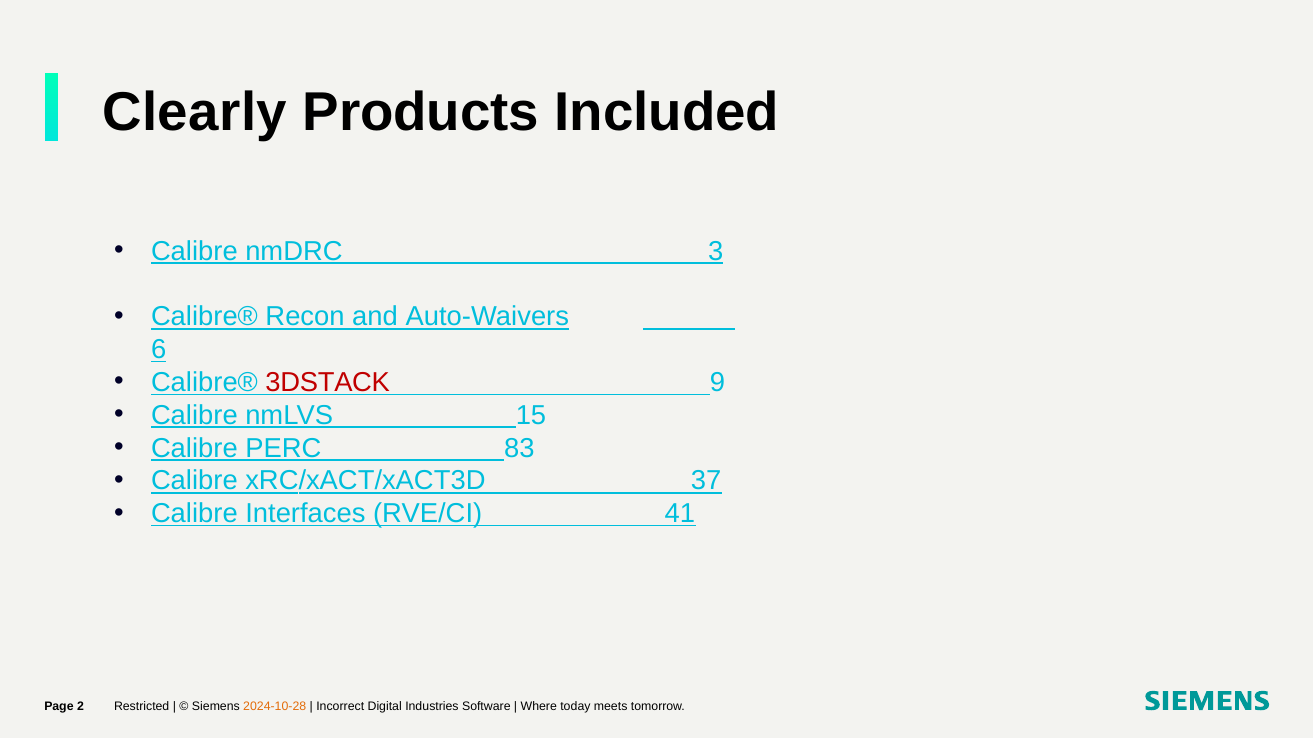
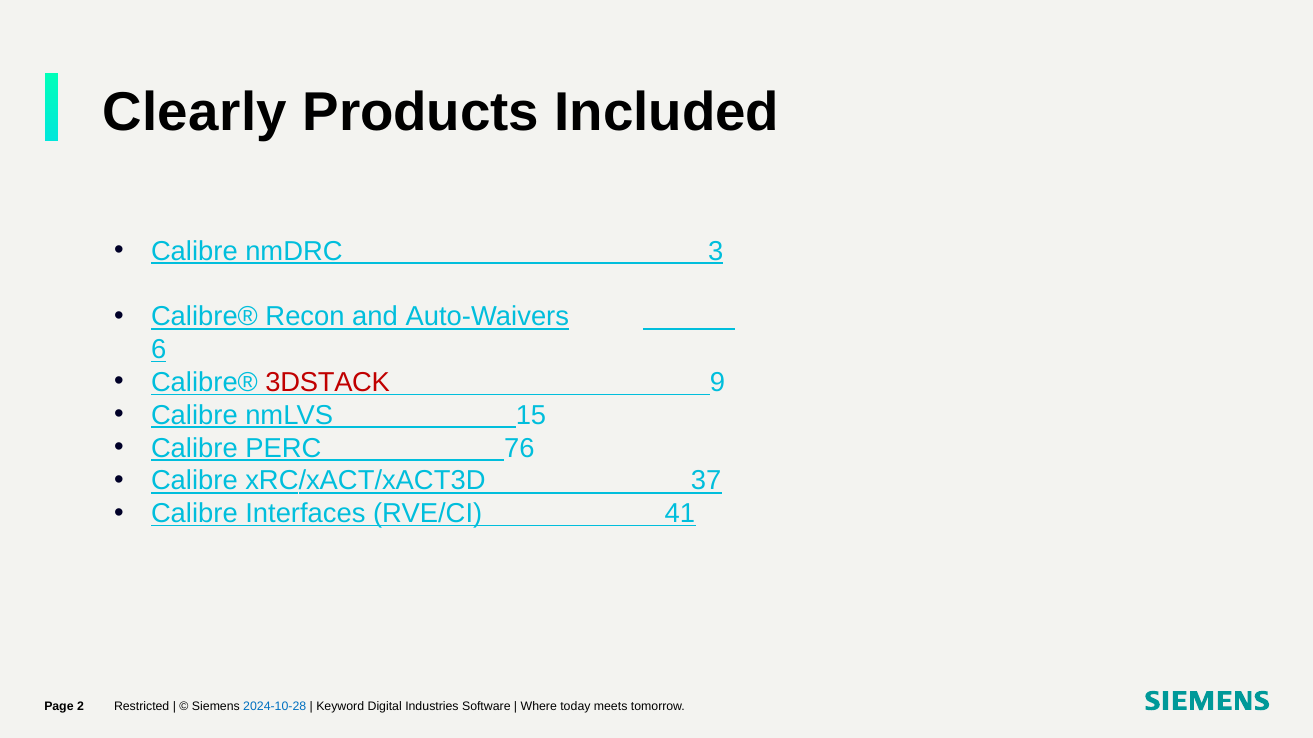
83: 83 -> 76 (519, 448)
2024-10-28 colour: orange -> blue (275, 707)
Incorrect: Incorrect -> Keyword (340, 707)
